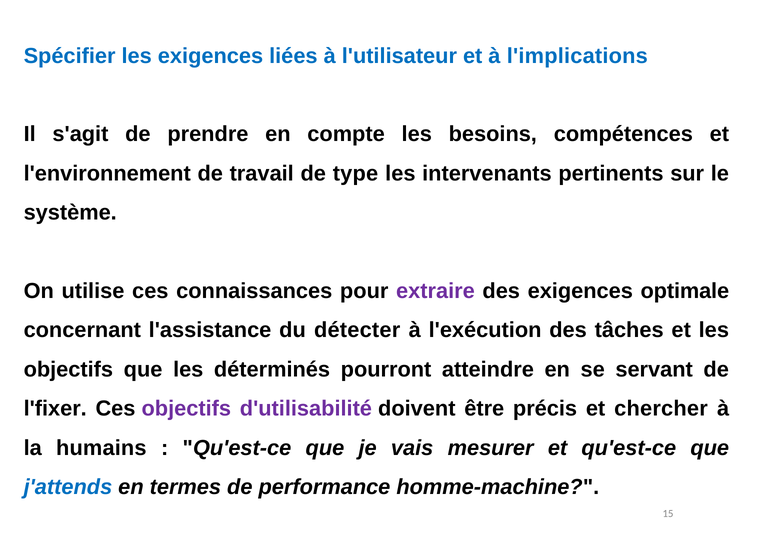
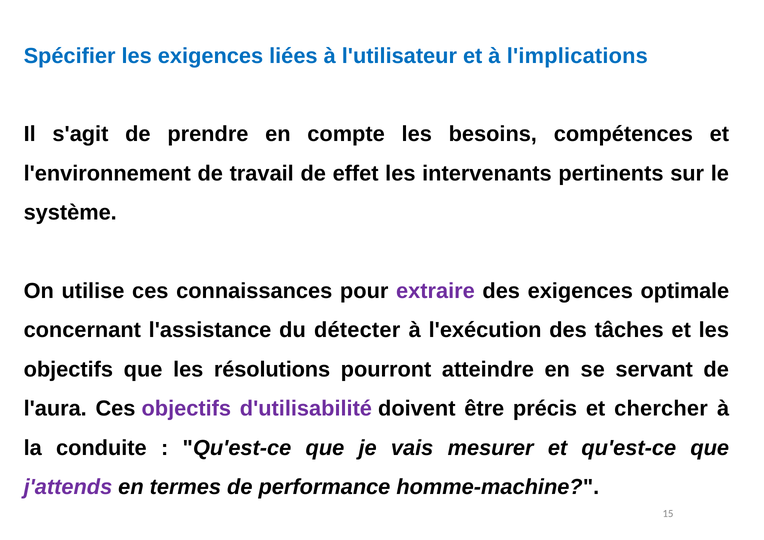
type: type -> effet (356, 173)
déterminés: déterminés -> résolutions (272, 369)
l'fixer: l'fixer -> l'aura (55, 409)
humains: humains -> conduite (101, 448)
j'attends colour: blue -> purple (68, 487)
